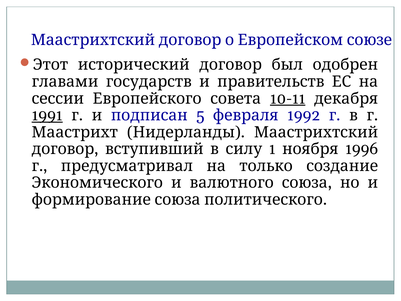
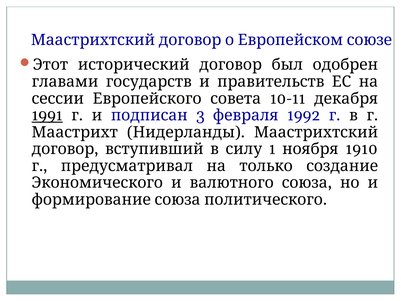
10-11 underline: present -> none (288, 98)
5: 5 -> 3 (200, 115)
1996: 1996 -> 1910 (362, 149)
